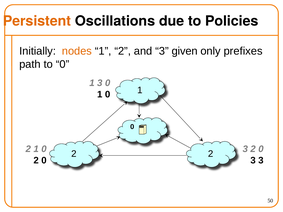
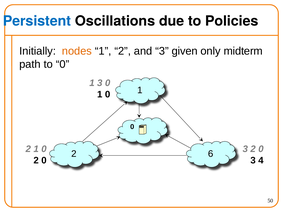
Persistent colour: orange -> blue (37, 21)
prefixes: prefixes -> midterm (243, 51)
2 2: 2 -> 6 (211, 154)
3 3: 3 -> 4 (261, 161)
